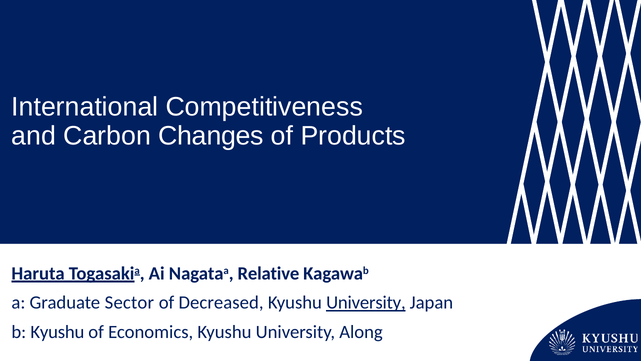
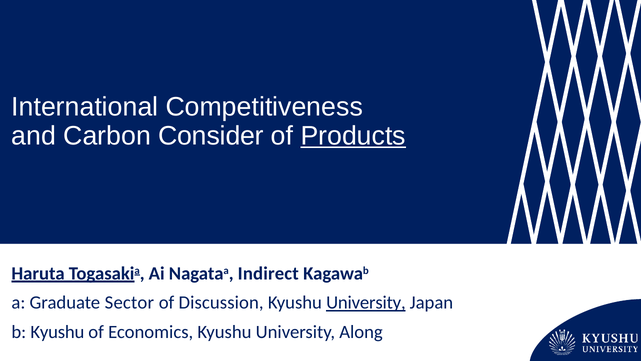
Changes: Changes -> Consider (211, 136)
Products underline: none -> present (353, 136)
Relative: Relative -> Indirect (268, 273)
Decreased: Decreased -> Discussion (221, 302)
